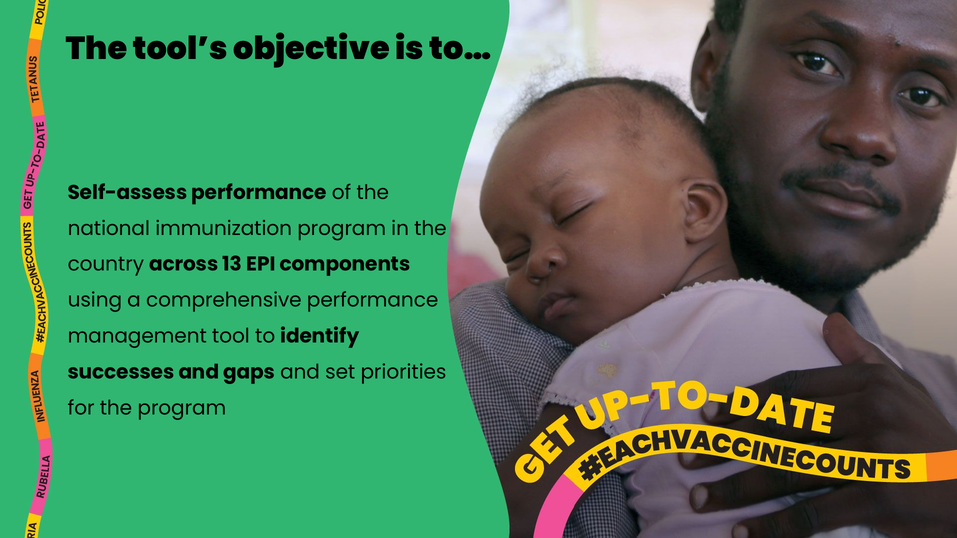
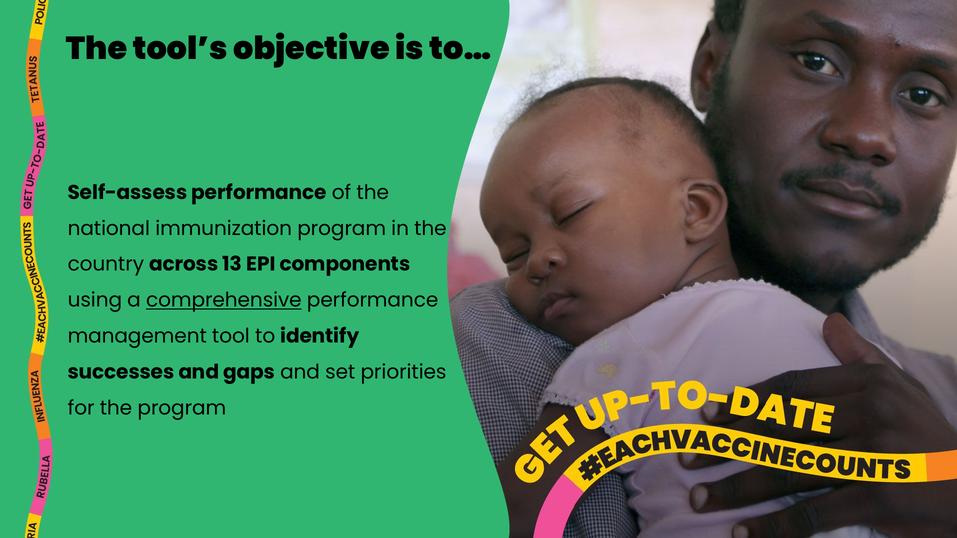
comprehensive underline: none -> present (224, 301)
